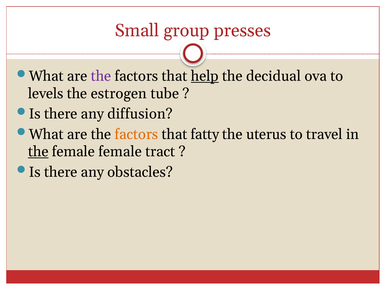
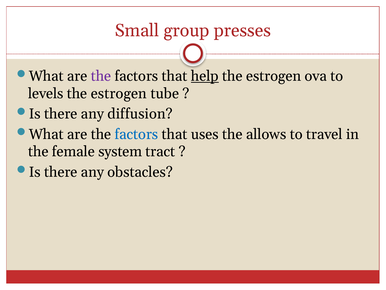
decidual: decidual -> estrogen (274, 76)
factors colour: orange -> blue (136, 134)
fatty: fatty -> uses (205, 134)
uterus: uterus -> allows (266, 134)
the underline: present -> none (38, 151)
female female: female -> system (120, 151)
